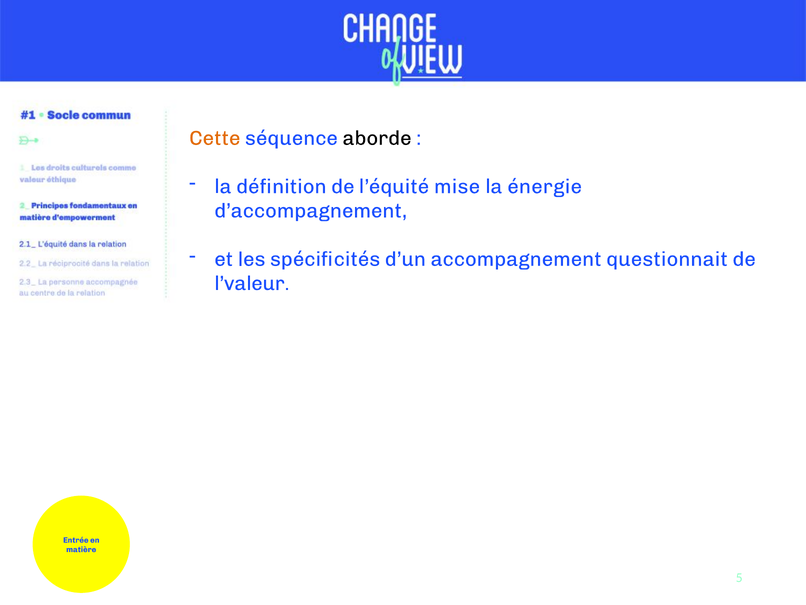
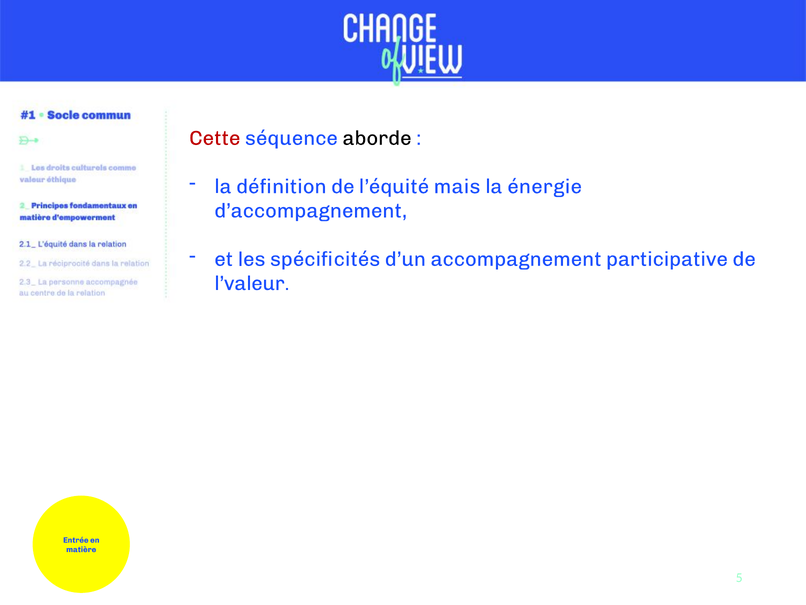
Cette colour: orange -> red (215, 138)
mise: mise -> mais (457, 186)
questionnait: questionnait -> participative (667, 259)
